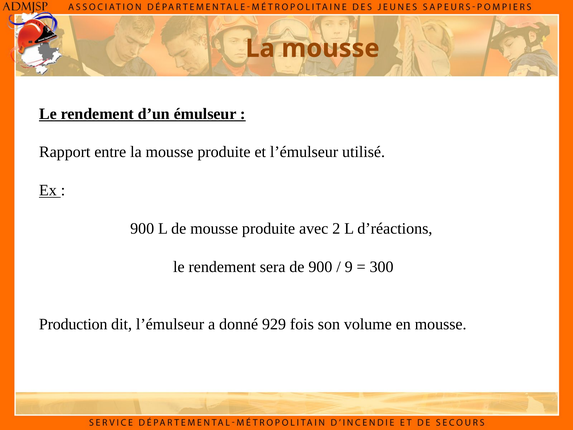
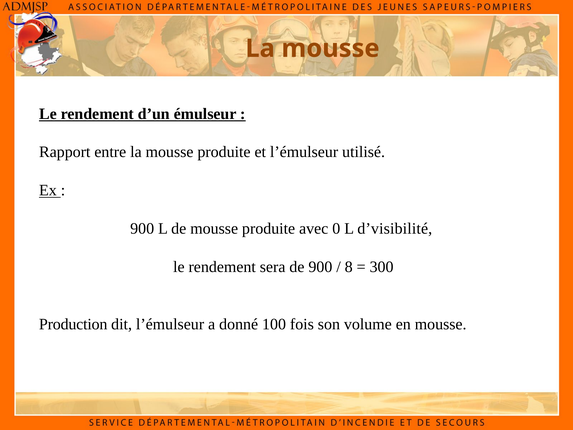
2: 2 -> 0 (336, 228)
d’réactions: d’réactions -> d’visibilité (395, 228)
9: 9 -> 8 (349, 267)
929: 929 -> 100 (274, 324)
